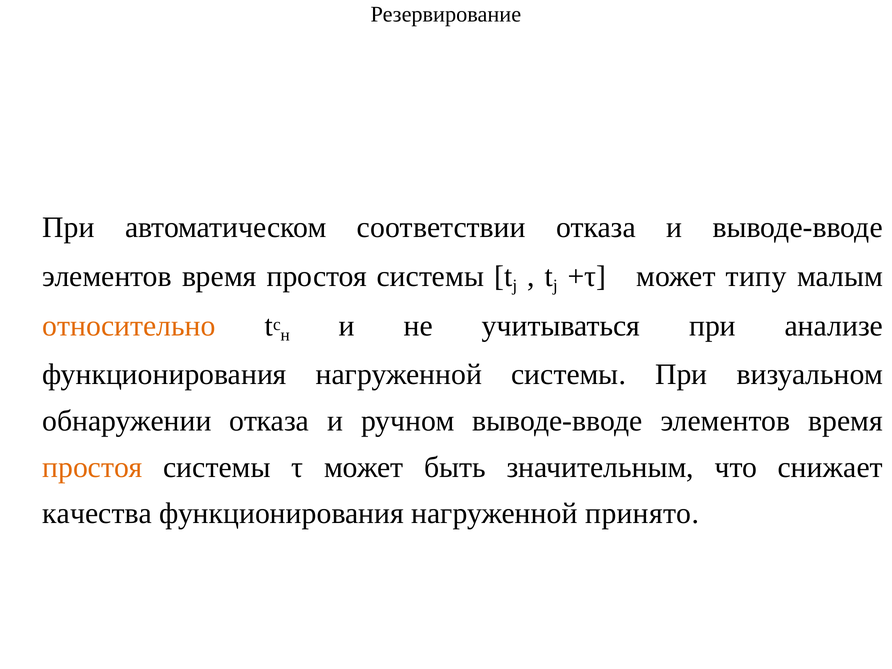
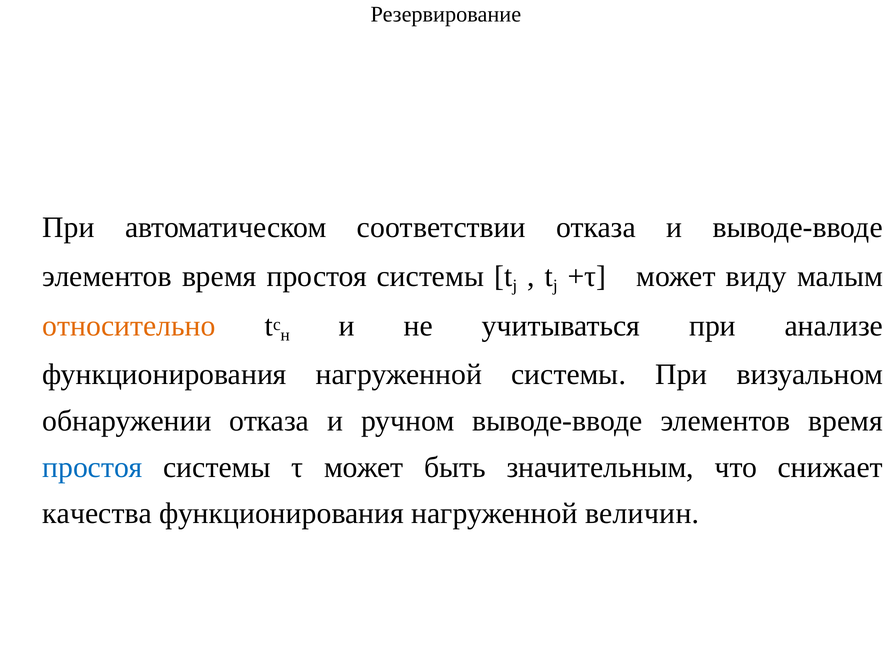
типу: типу -> виду (756, 277)
простоя colour: orange -> blue (92, 467)
принято: принято -> величин (642, 514)
